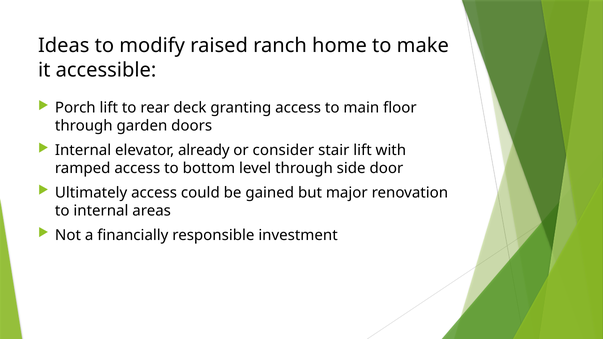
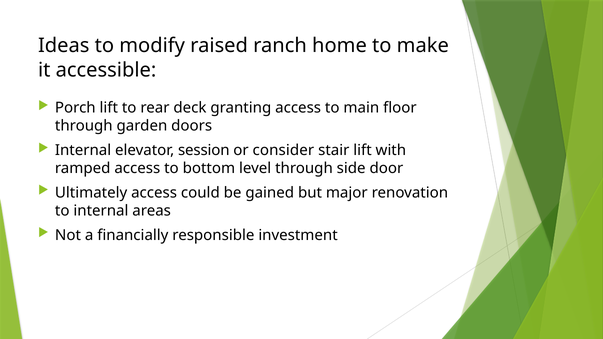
already: already -> session (204, 150)
